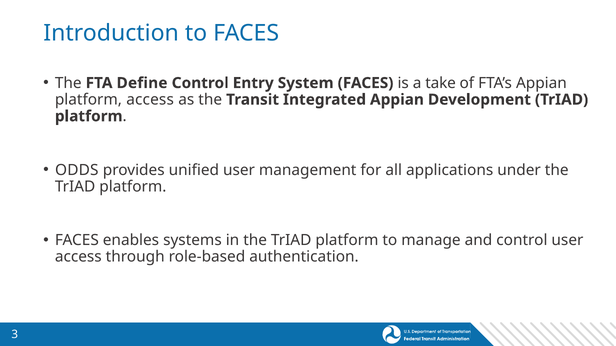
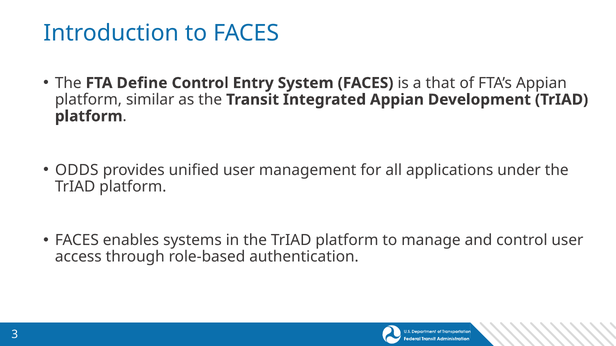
take: take -> that (440, 83)
platform access: access -> similar (150, 100)
